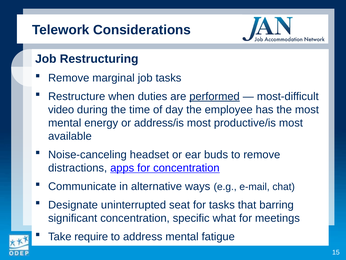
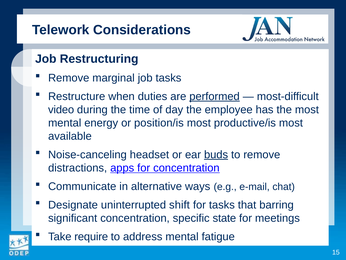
address/is: address/is -> position/is (159, 123)
buds underline: none -> present (216, 154)
seat: seat -> shift (179, 205)
what: what -> state (224, 218)
